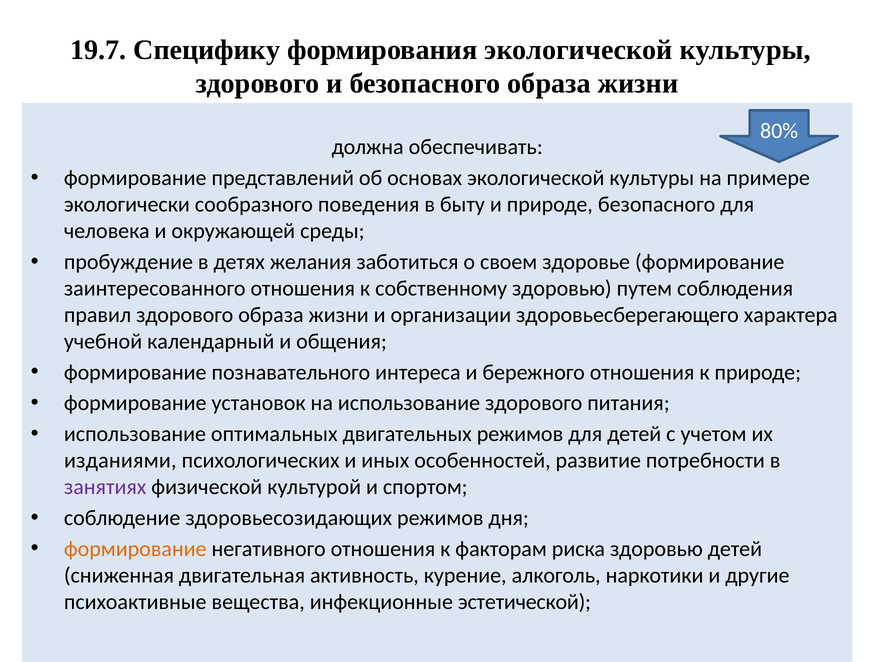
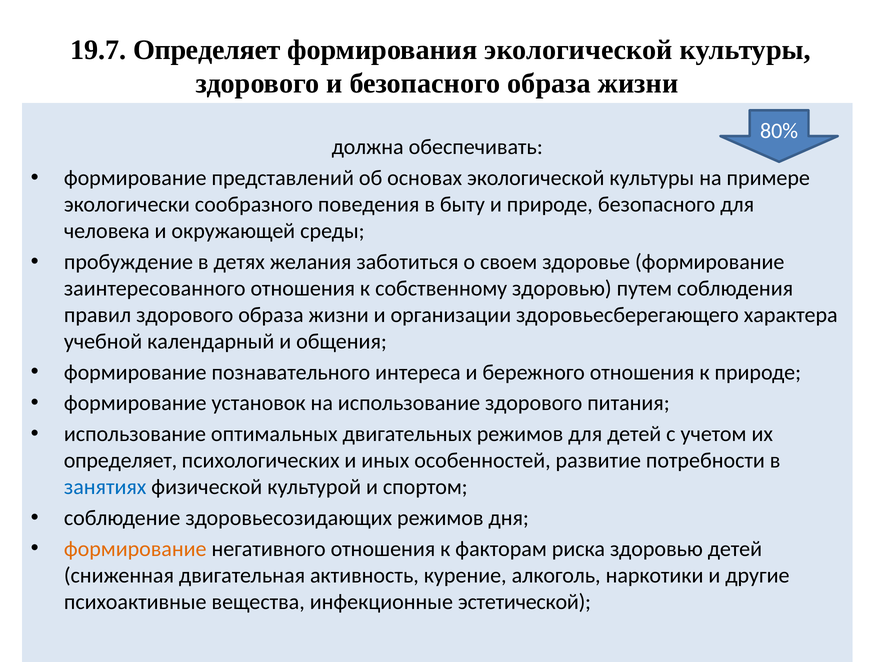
19.7 Специфику: Специфику -> Определяет (207, 50)
изданиями: изданиями -> определяет (121, 460)
занятиях colour: purple -> blue (105, 487)
